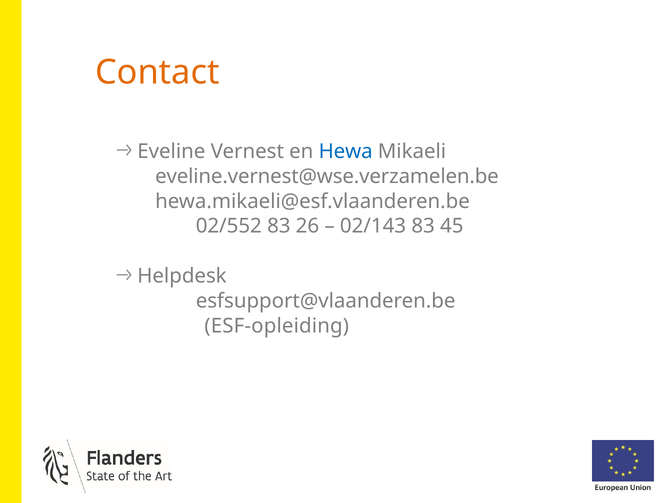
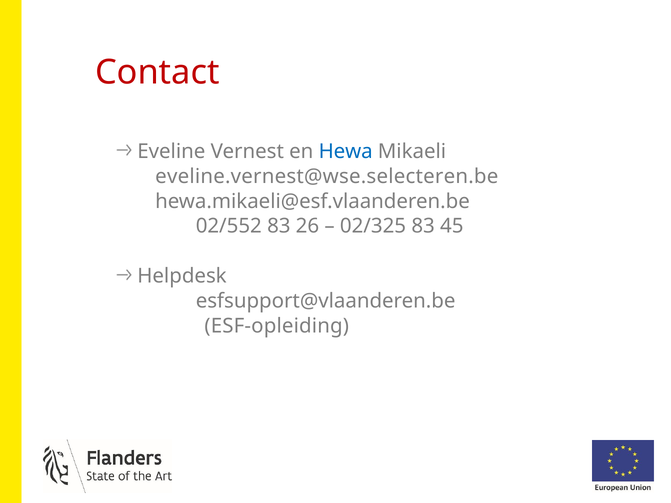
Contact colour: orange -> red (157, 73)
eveline.vernest@wse.verzamelen.be: eveline.vernest@wse.verzamelen.be -> eveline.vernest@wse.selecteren.be (327, 176)
02/143: 02/143 -> 02/325 (373, 226)
